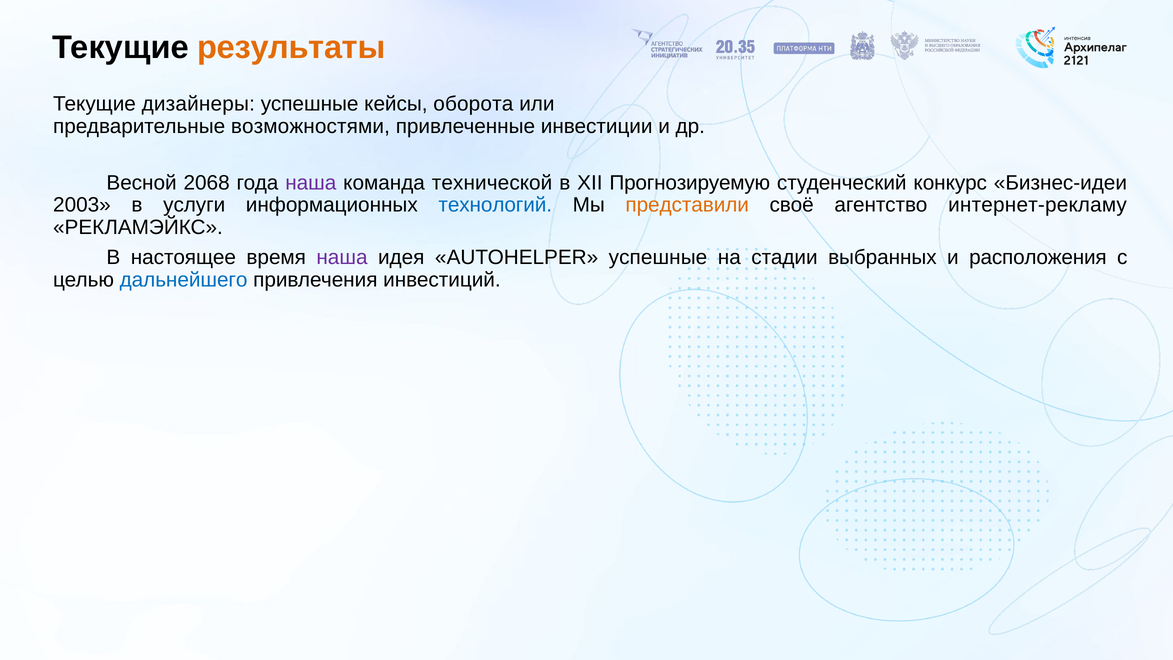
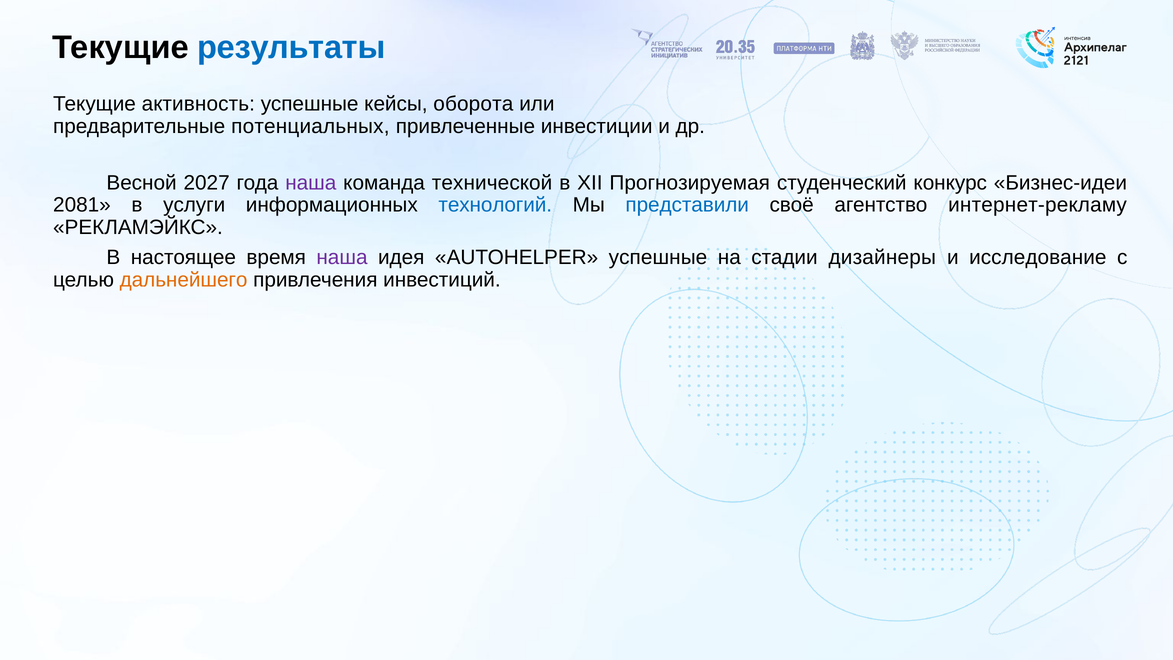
результаты colour: orange -> blue (291, 47)
дизайнеры: дизайнеры -> активность (198, 104)
возможностями: возможностями -> потенциальных (310, 126)
2068: 2068 -> 2027 (207, 183)
Прогнозируемую: Прогнозируемую -> Прогнозируемая (690, 183)
2003: 2003 -> 2081 (82, 205)
представили colour: orange -> blue (687, 205)
выбранных: выбранных -> дизайнеры (882, 257)
расположения: расположения -> исследование (1038, 257)
дальнейшего colour: blue -> orange (184, 280)
